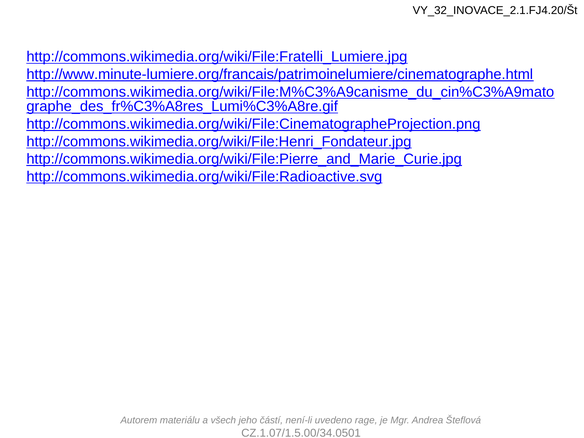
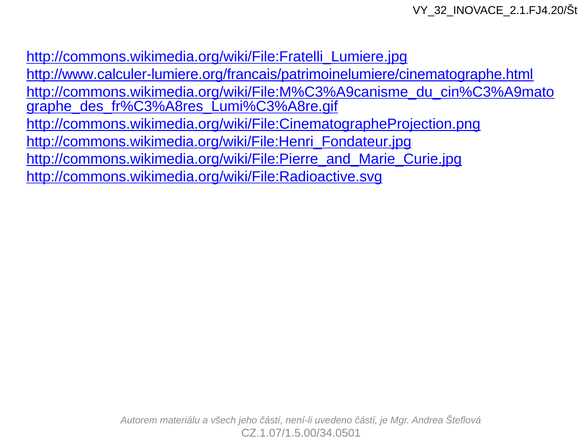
http://www.minute-lumiere.org/francais/patrimoinelumiere/cinematographe.html: http://www.minute-lumiere.org/francais/patrimoinelumiere/cinematographe.html -> http://www.calculer-lumiere.org/francais/patrimoinelumiere/cinematographe.html (280, 74)
uvedeno rage: rage -> částí (366, 420)
